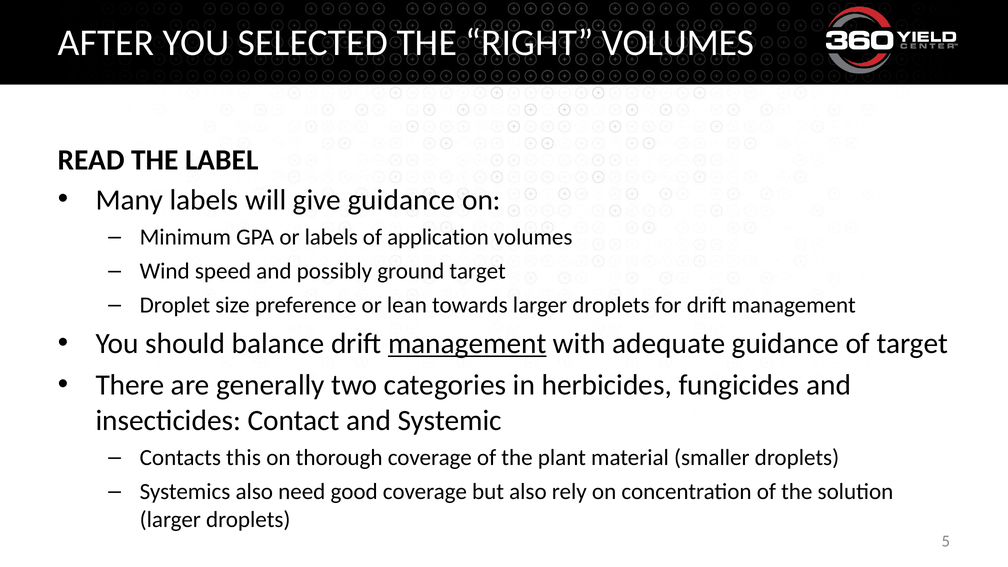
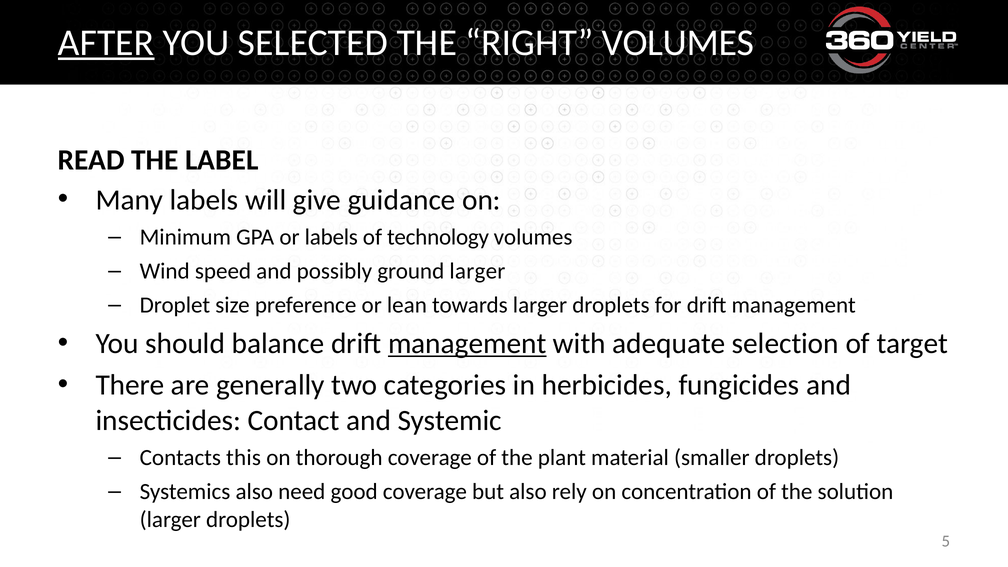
AFTER underline: none -> present (106, 43)
application: application -> technology (438, 237)
ground target: target -> larger (477, 271)
adequate guidance: guidance -> selection (785, 343)
